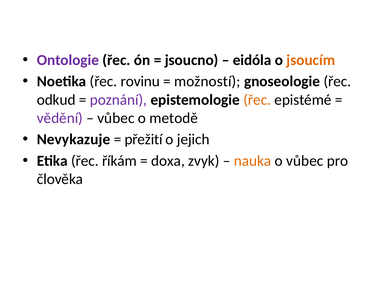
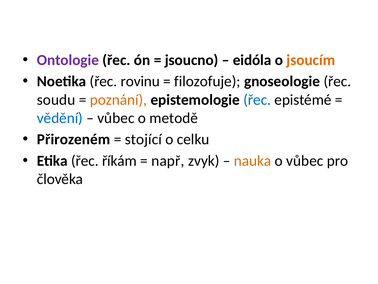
možností: možností -> filozofuje (207, 81)
odkud: odkud -> soudu (56, 100)
poznání colour: purple -> orange (118, 100)
řec colour: orange -> blue (257, 100)
vědění colour: purple -> blue (60, 118)
Nevykazuje: Nevykazuje -> Přirozeném (74, 139)
přežití: přežití -> stojící (143, 139)
jejich: jejich -> celku (193, 139)
doxa: doxa -> např (168, 161)
